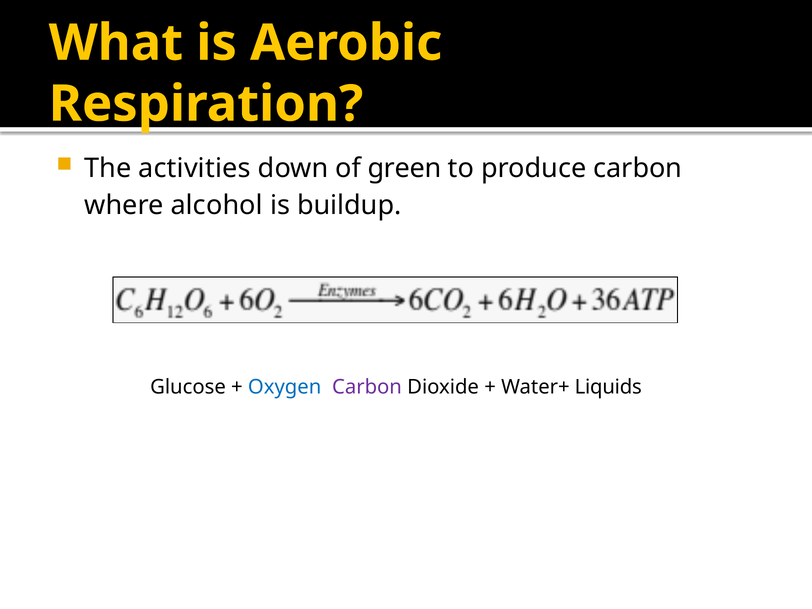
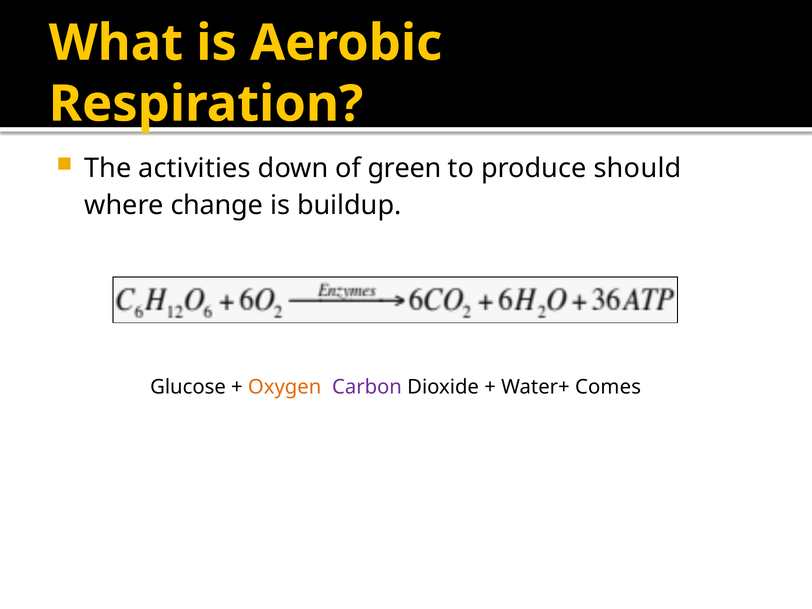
produce carbon: carbon -> should (638, 168)
alcohol: alcohol -> change (217, 205)
Oxygen colour: blue -> orange (285, 387)
Liquids: Liquids -> Comes (608, 387)
